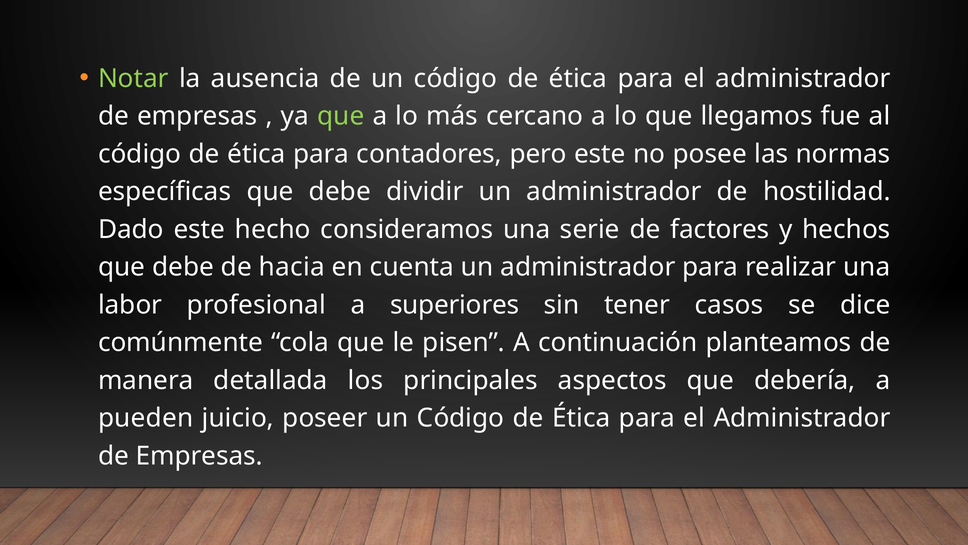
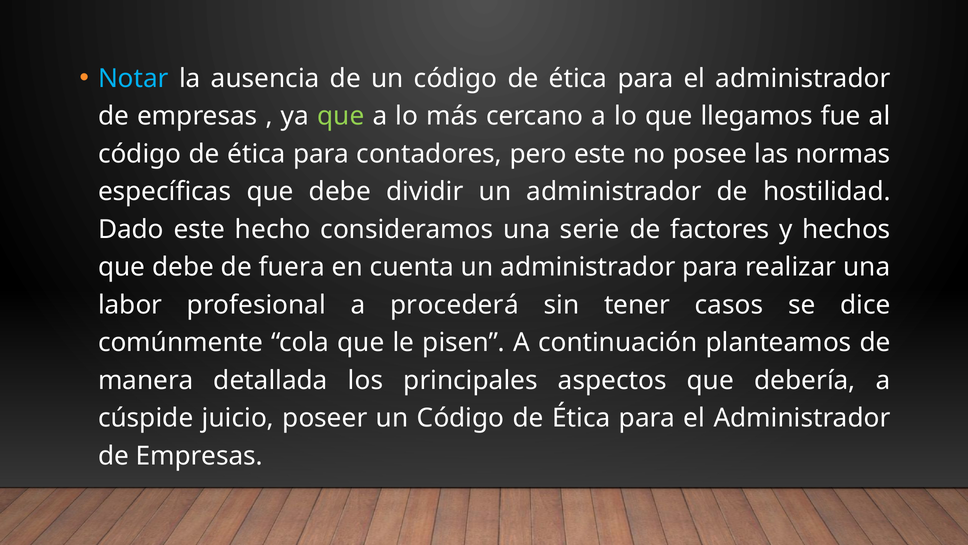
Notar colour: light green -> light blue (133, 78)
hacia: hacia -> fuera (292, 267)
superiores: superiores -> procederá (454, 305)
pueden: pueden -> cúspide (146, 418)
